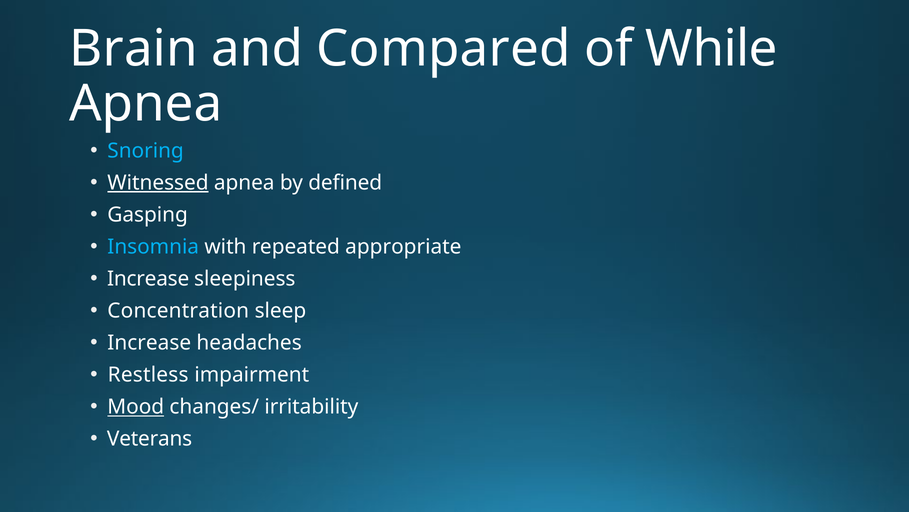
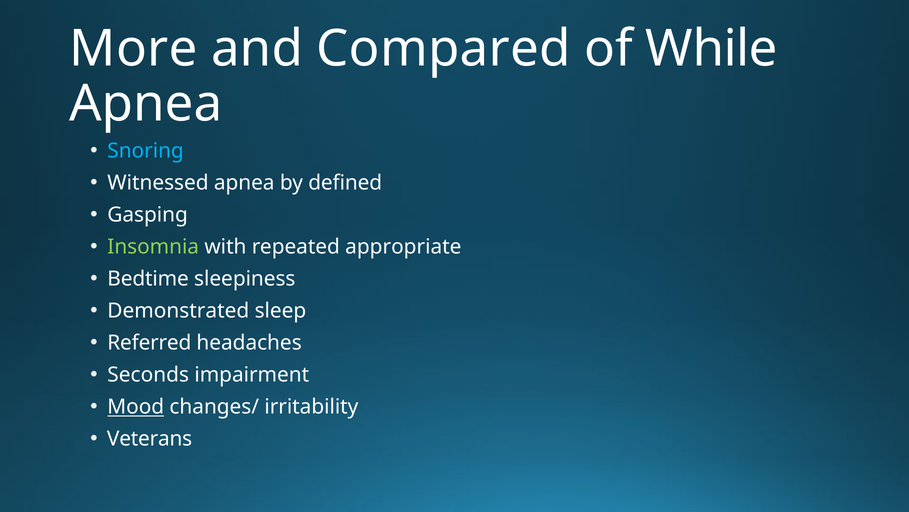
Brain: Brain -> More (133, 49)
Witnessed underline: present -> none (158, 183)
Insomnia colour: light blue -> light green (153, 247)
Increase: Increase -> Bedtime (148, 278)
Concentration: Concentration -> Demonstrated (178, 310)
Increase: Increase -> Referred (149, 342)
Restless: Restless -> Seconds (148, 374)
